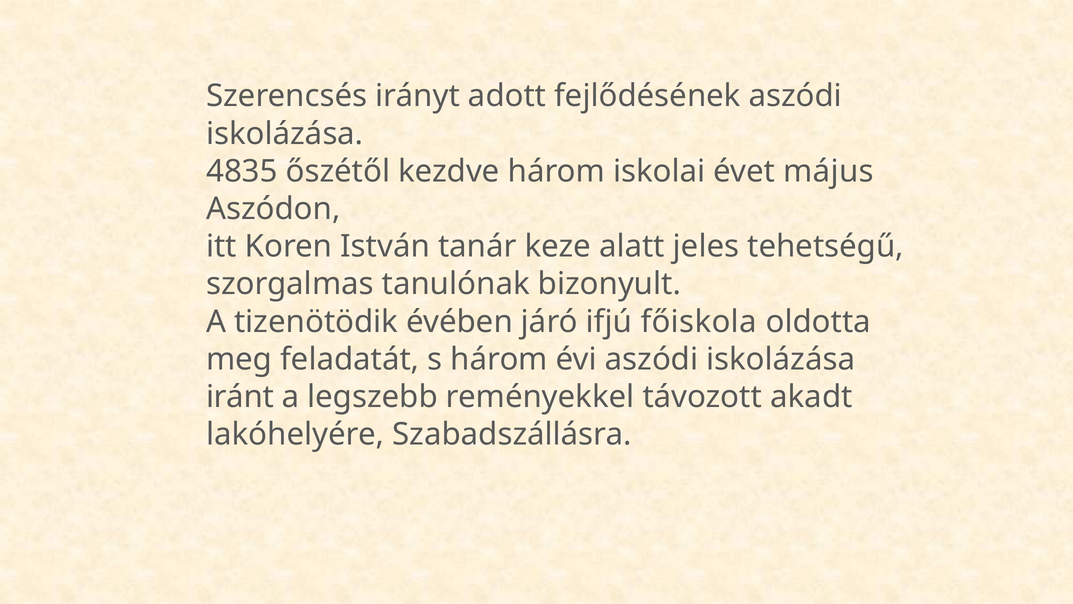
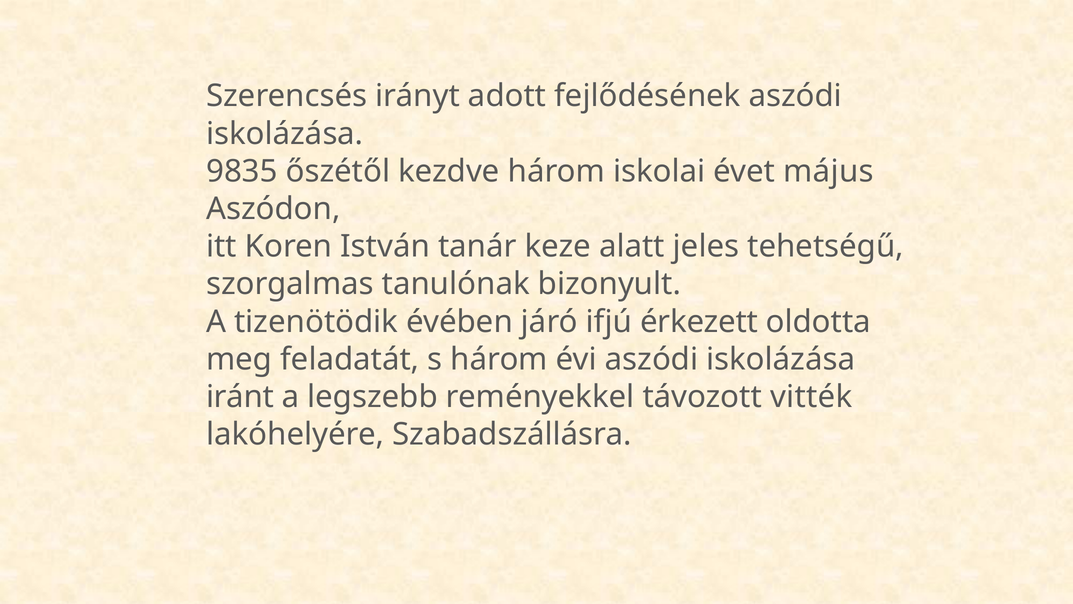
4835: 4835 -> 9835 (242, 171)
főiskola: főiskola -> érkezett (699, 321)
akadt: akadt -> vitték (811, 397)
